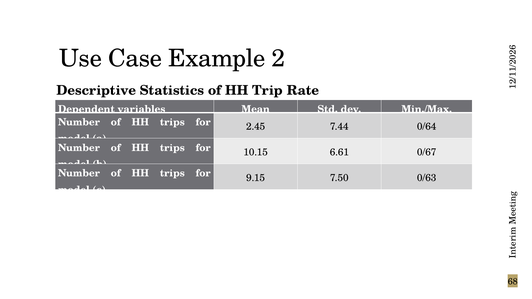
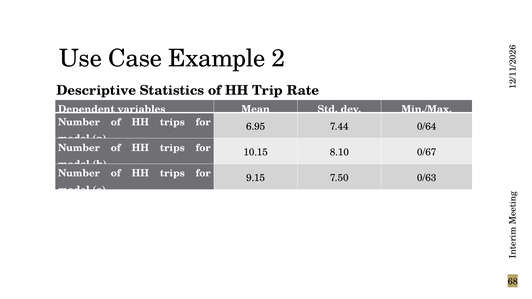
2.45: 2.45 -> 6.95 (256, 127)
6.61: 6.61 -> 8.10 (339, 152)
